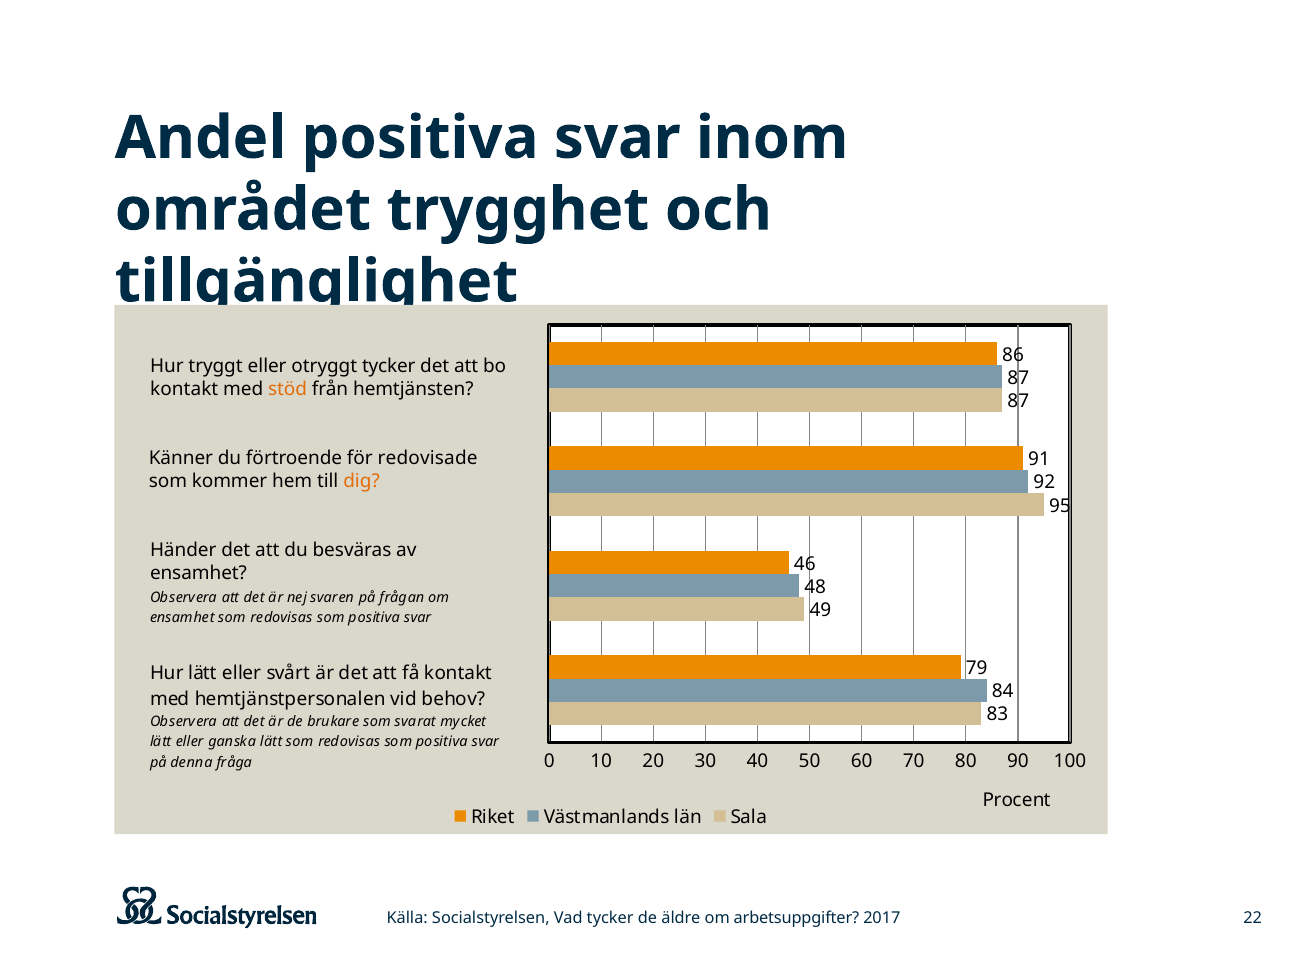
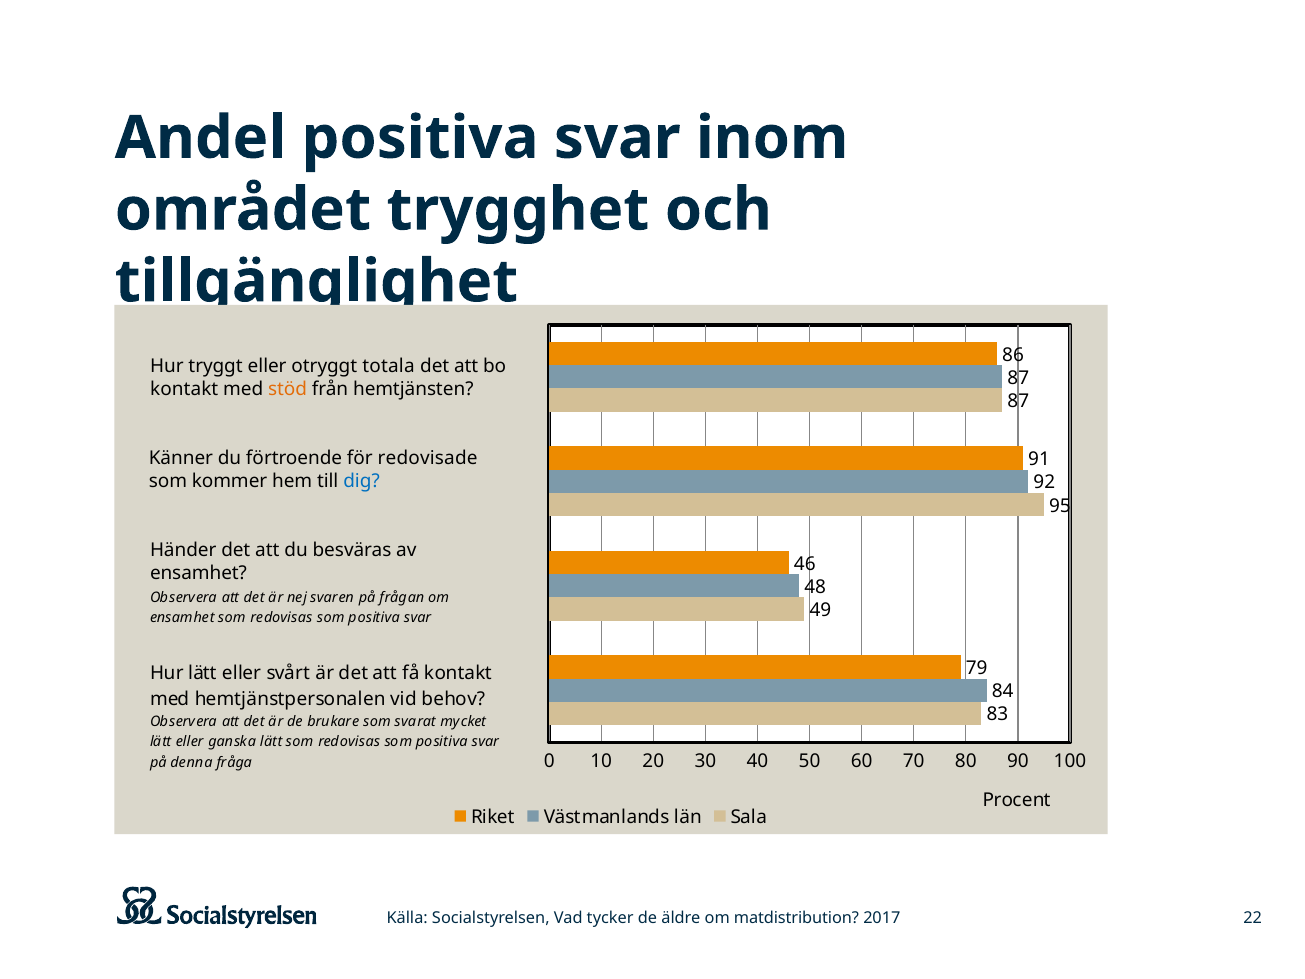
otryggt tycker: tycker -> totala (389, 367)
dig colour: orange -> blue (362, 481)
arbetsuppgifter: arbetsuppgifter -> matdistribution (796, 917)
